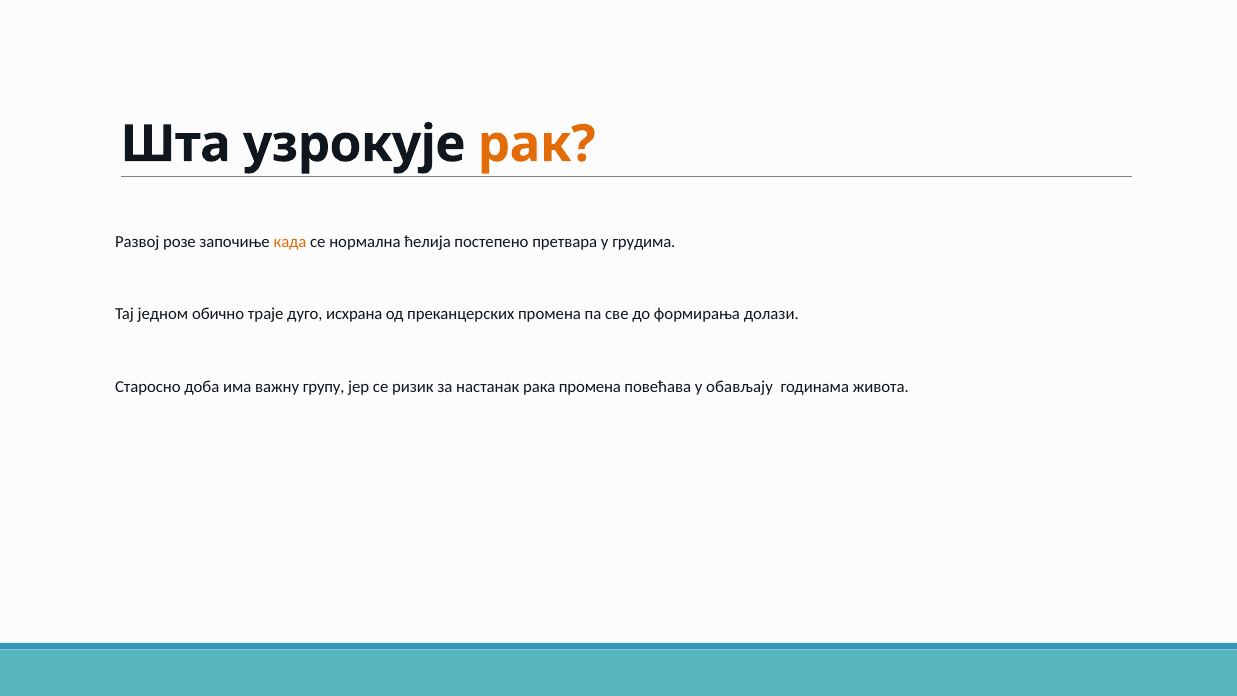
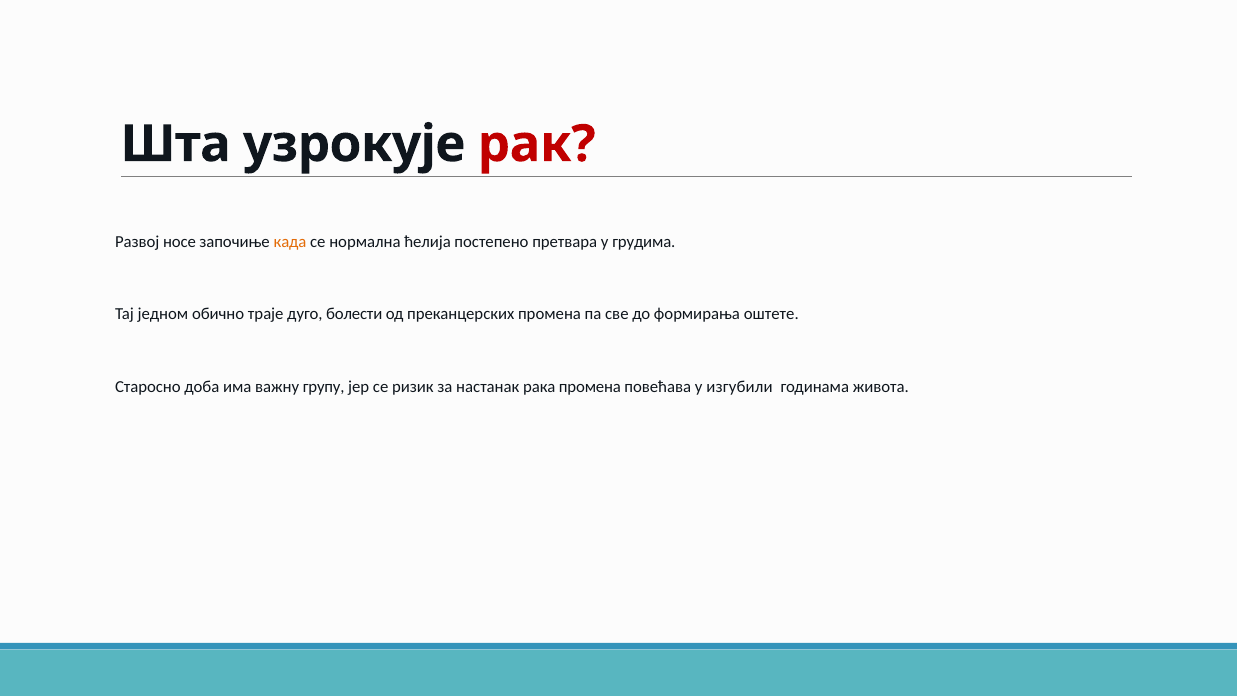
рак colour: orange -> red (537, 144)
розе: розе -> носе (179, 242)
исхрана: исхрана -> болести (354, 314)
долази: долази -> оштете (771, 314)
обављају: обављају -> изгубили (740, 386)
